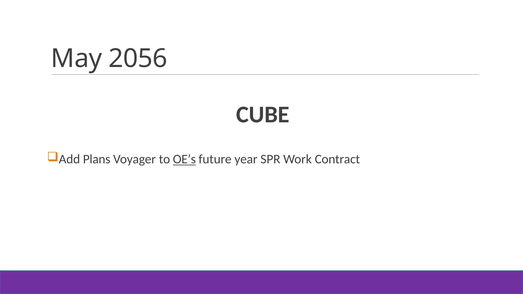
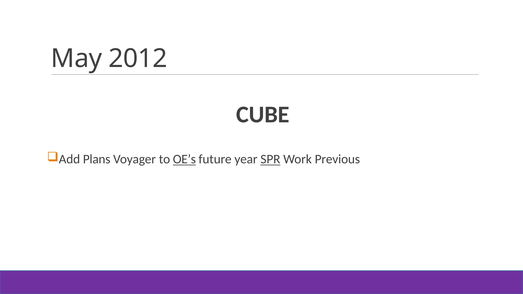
2056: 2056 -> 2012 (138, 59)
SPR underline: none -> present (270, 159)
Contract: Contract -> Previous (337, 159)
